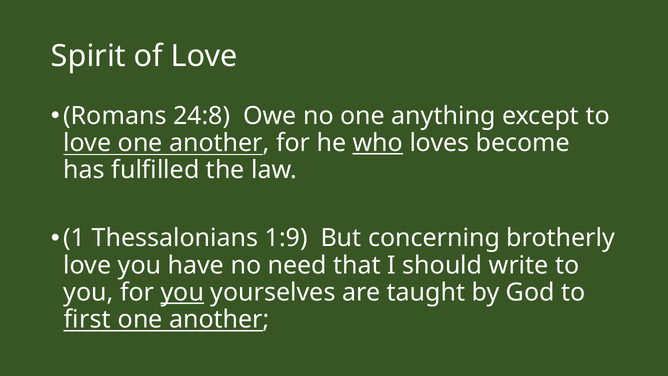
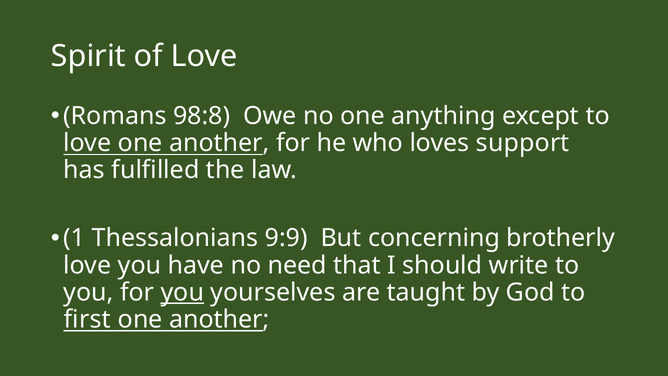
24:8: 24:8 -> 98:8 (202, 116)
who underline: present -> none (378, 143)
become: become -> support (523, 143)
1:9: 1:9 -> 9:9 (286, 238)
